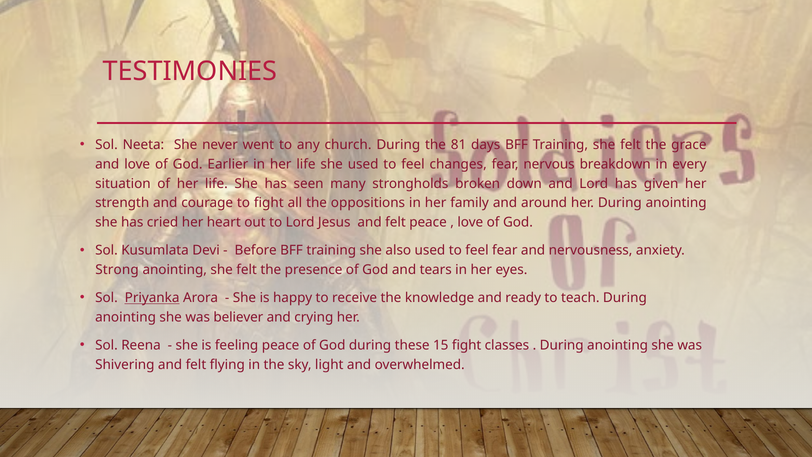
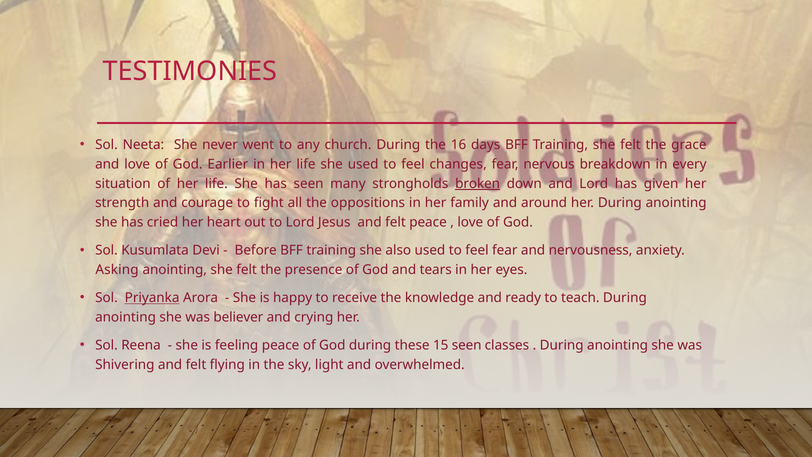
81: 81 -> 16 (459, 145)
broken underline: none -> present (478, 183)
Strong: Strong -> Asking (117, 270)
15 fight: fight -> seen (467, 345)
